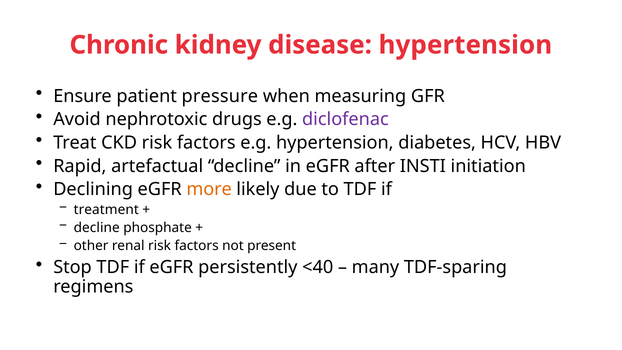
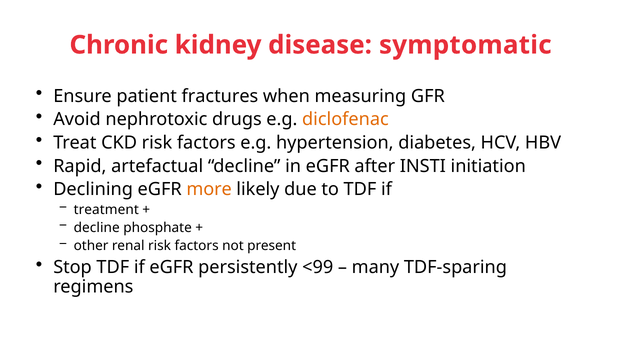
disease hypertension: hypertension -> symptomatic (465, 45)
pressure: pressure -> fractures (220, 96)
diclofenac colour: purple -> orange (345, 119)
<40: <40 -> <99 (318, 267)
